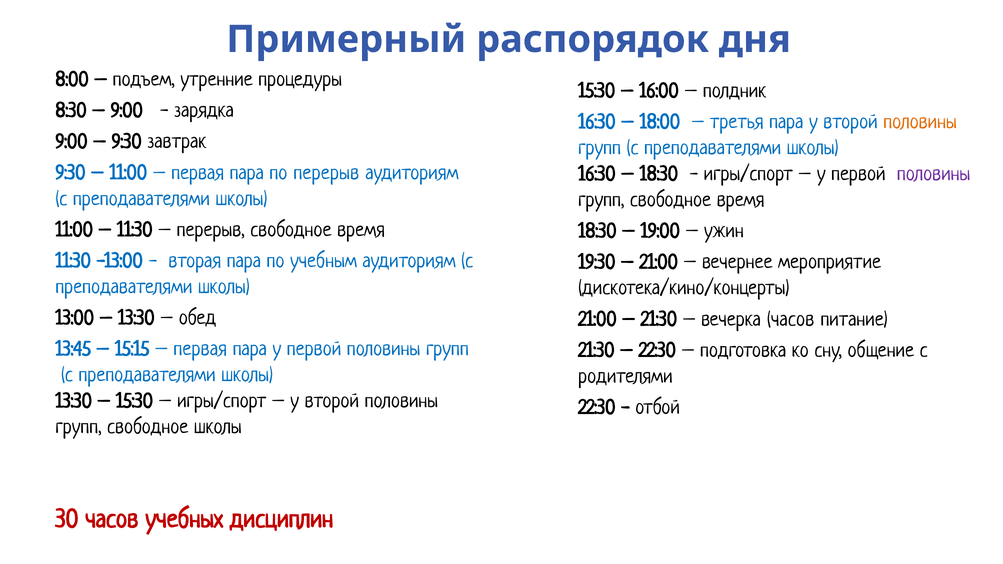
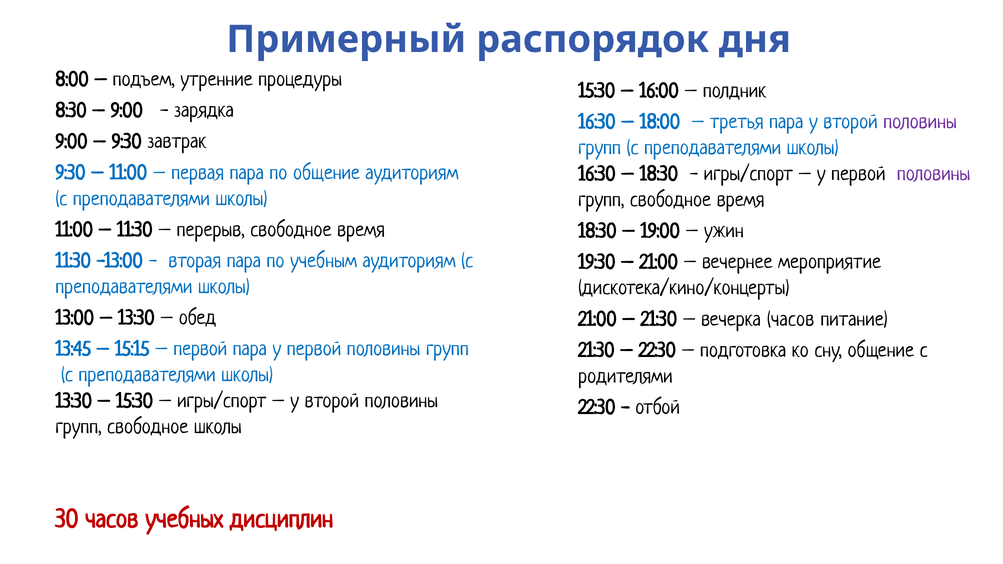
половины colour: orange -> purple (920, 122)
по перерыв: перерыв -> общение (326, 172)
первая: первая -> первой (200, 349)
